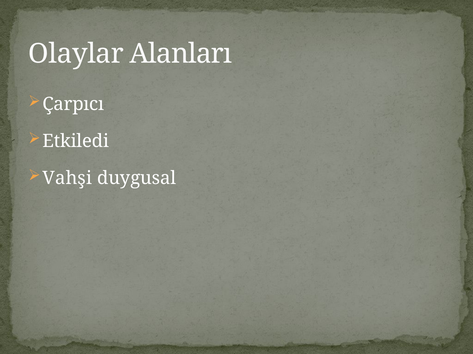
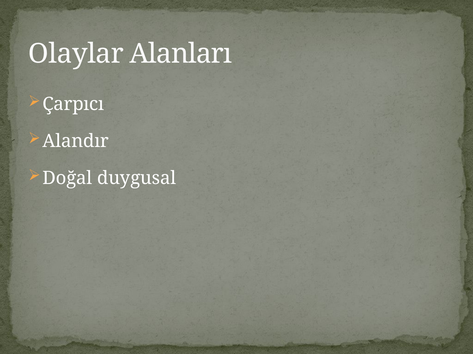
Etkiledi: Etkiledi -> Alandır (76, 141)
Vahşi: Vahşi -> Doğal (67, 178)
